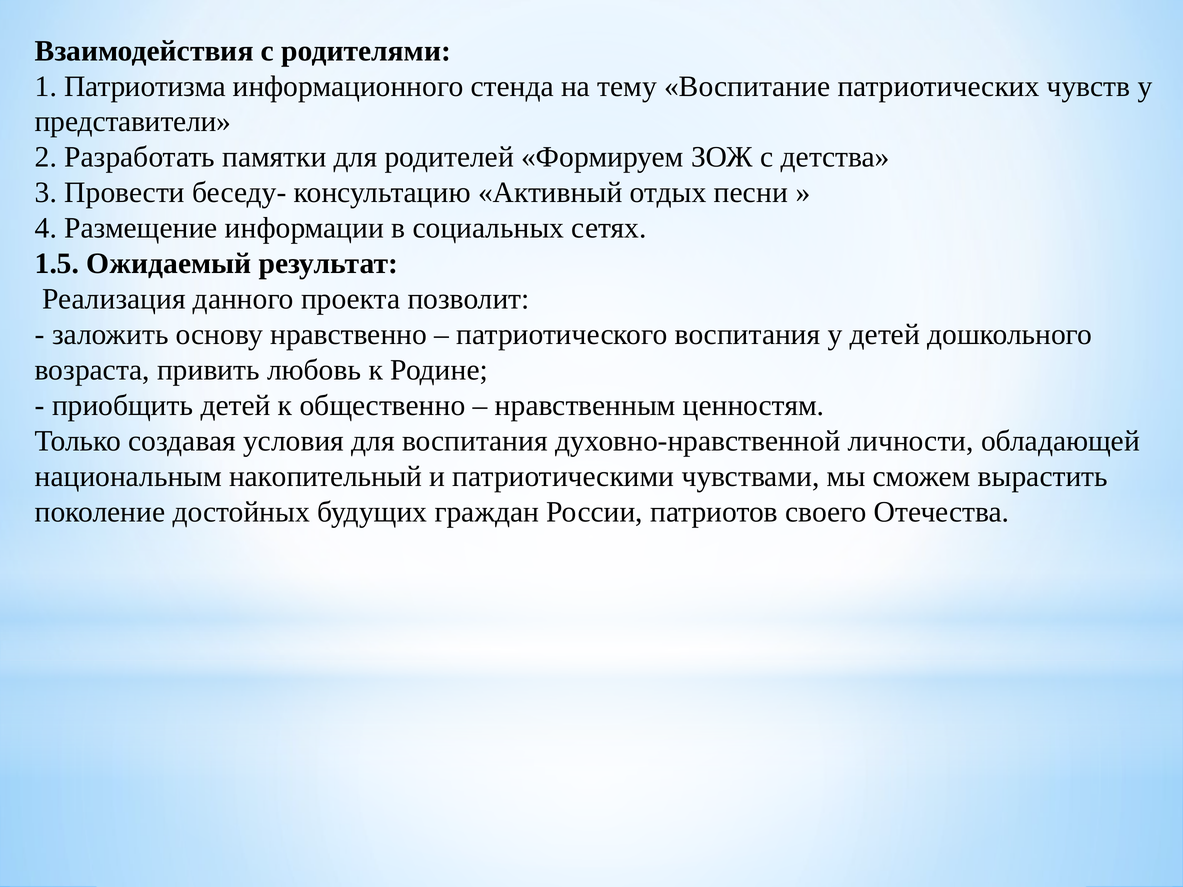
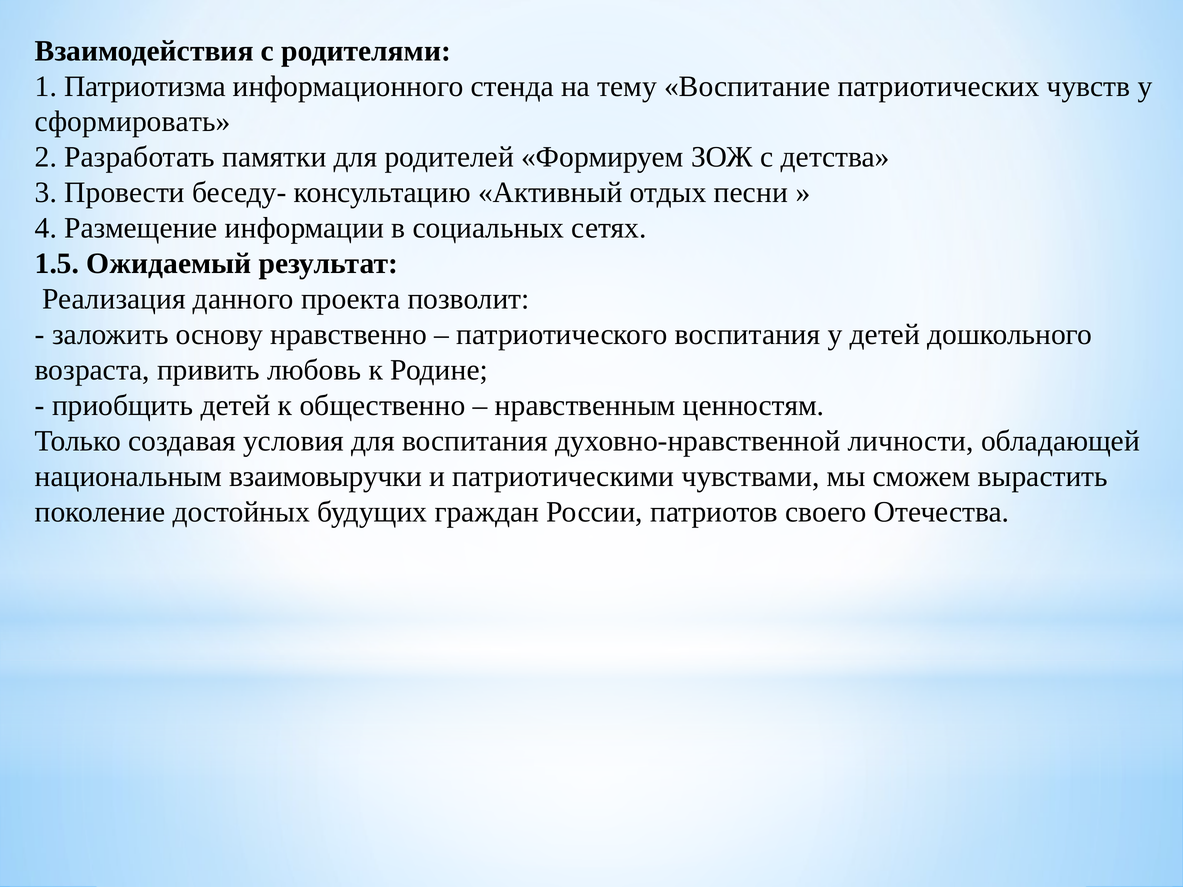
представители: представители -> сформировать (133, 122)
накопительный: накопительный -> взаимовыручки (326, 477)
